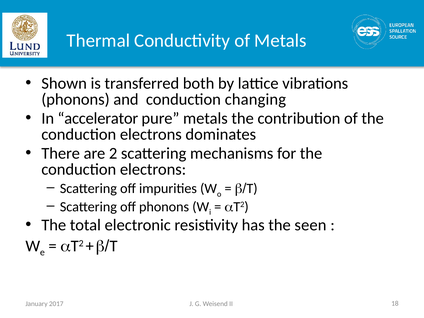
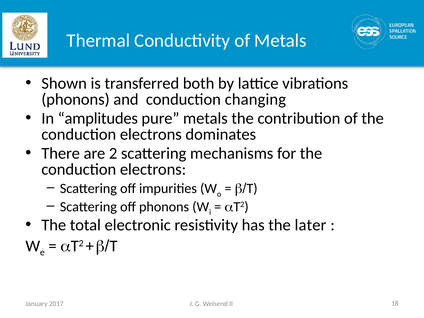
accelerator: accelerator -> amplitudes (98, 119)
seen: seen -> later (310, 225)
